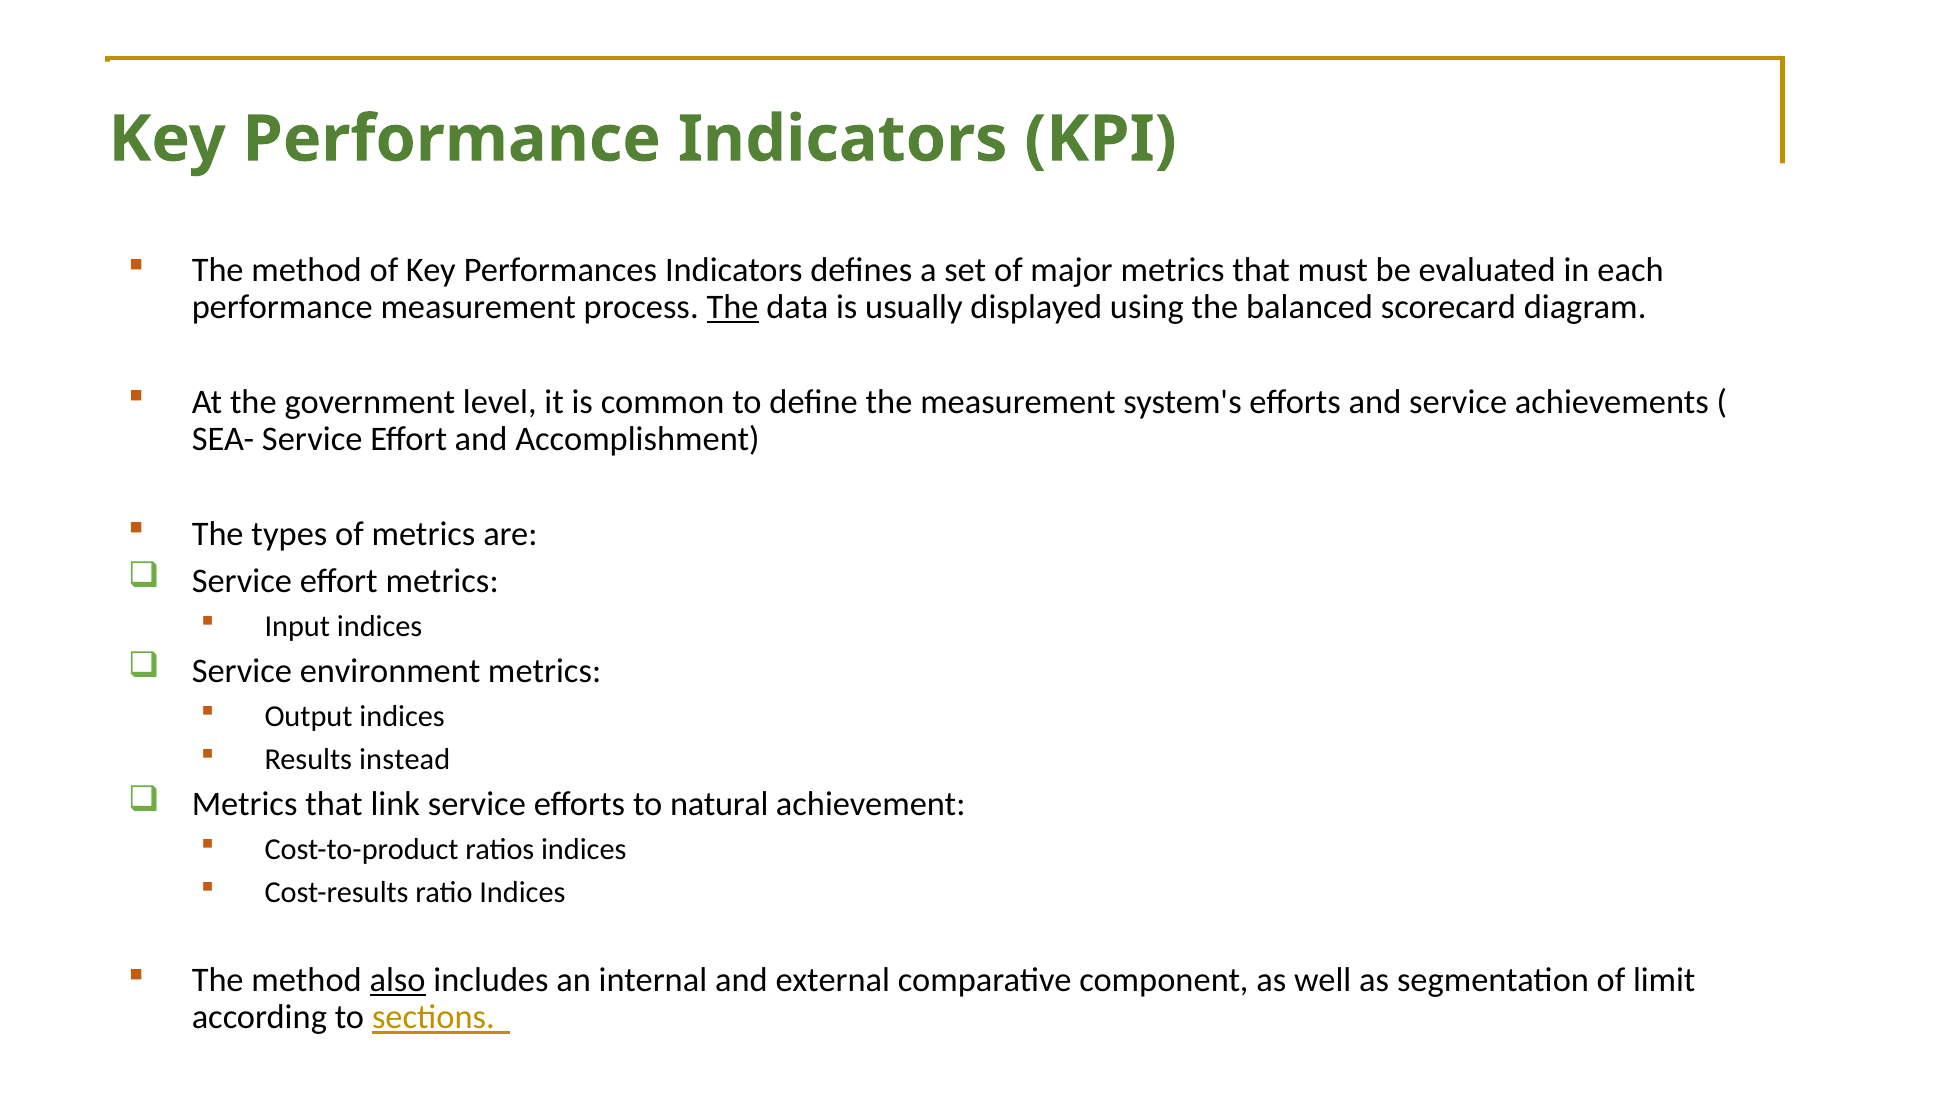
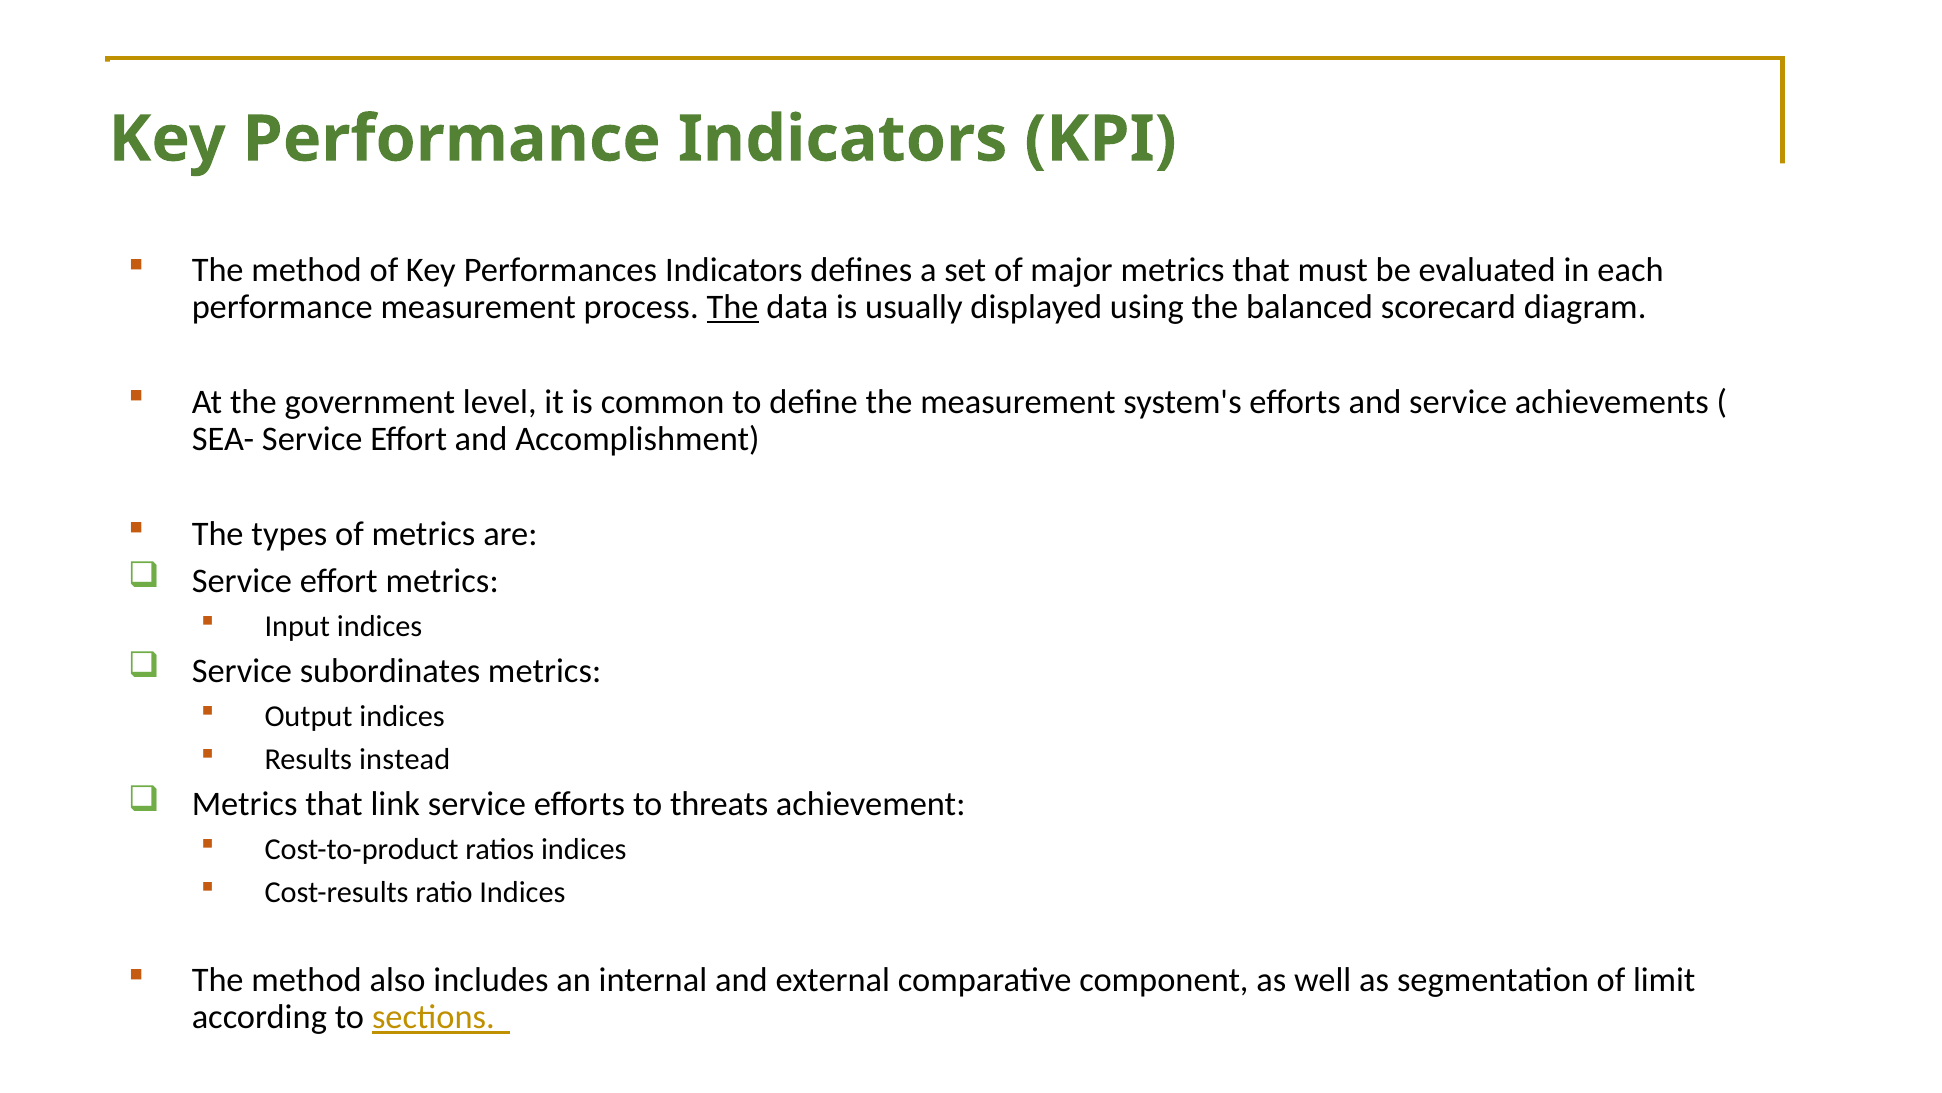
environment: environment -> subordinates (390, 671)
natural: natural -> threats (719, 804)
also underline: present -> none (398, 980)
